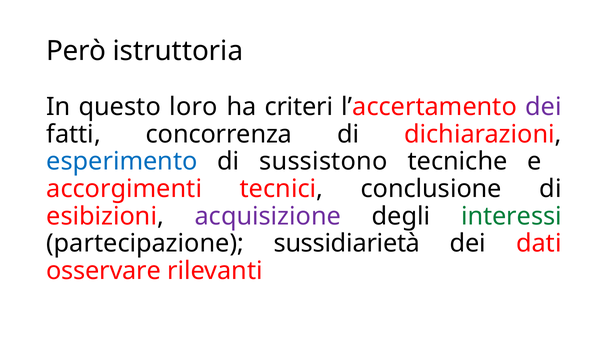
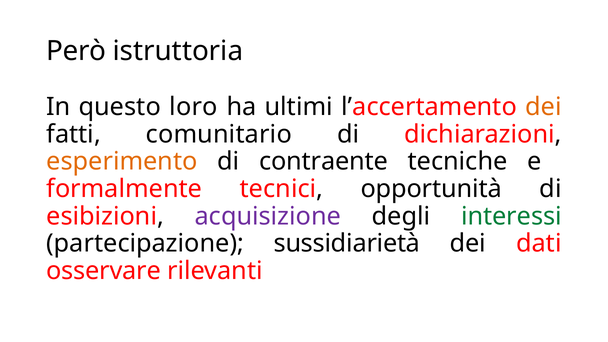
criteri: criteri -> ultimi (299, 107)
dei colour: purple -> orange (543, 107)
concorrenza: concorrenza -> comunitario (219, 134)
esperimento colour: blue -> orange (122, 162)
sussistono: sussistono -> contraente (324, 162)
accorgimenti: accorgimenti -> formalmente (124, 189)
conclusione: conclusione -> opportunità (431, 189)
